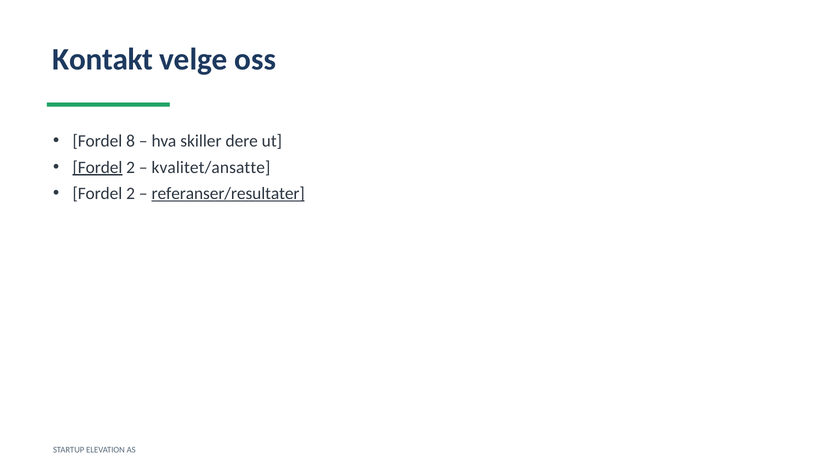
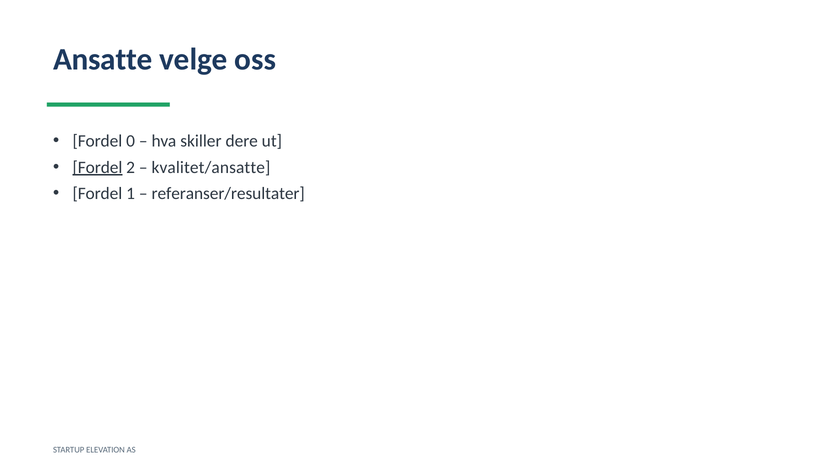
Kontakt: Kontakt -> Ansatte (103, 59)
8: 8 -> 0 (131, 141)
2: 2 -> 1 (131, 193)
referanser/resultater underline: present -> none (228, 193)
